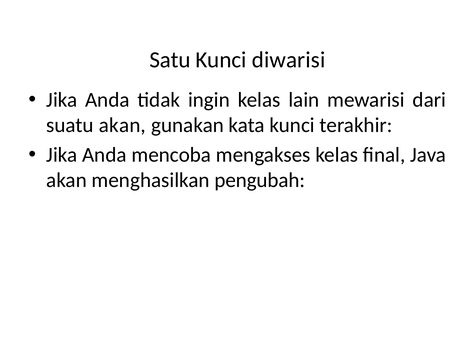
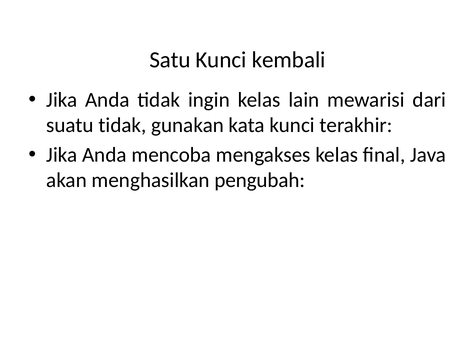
diwarisi: diwarisi -> kembali (289, 60)
suatu akan: akan -> tidak (123, 125)
